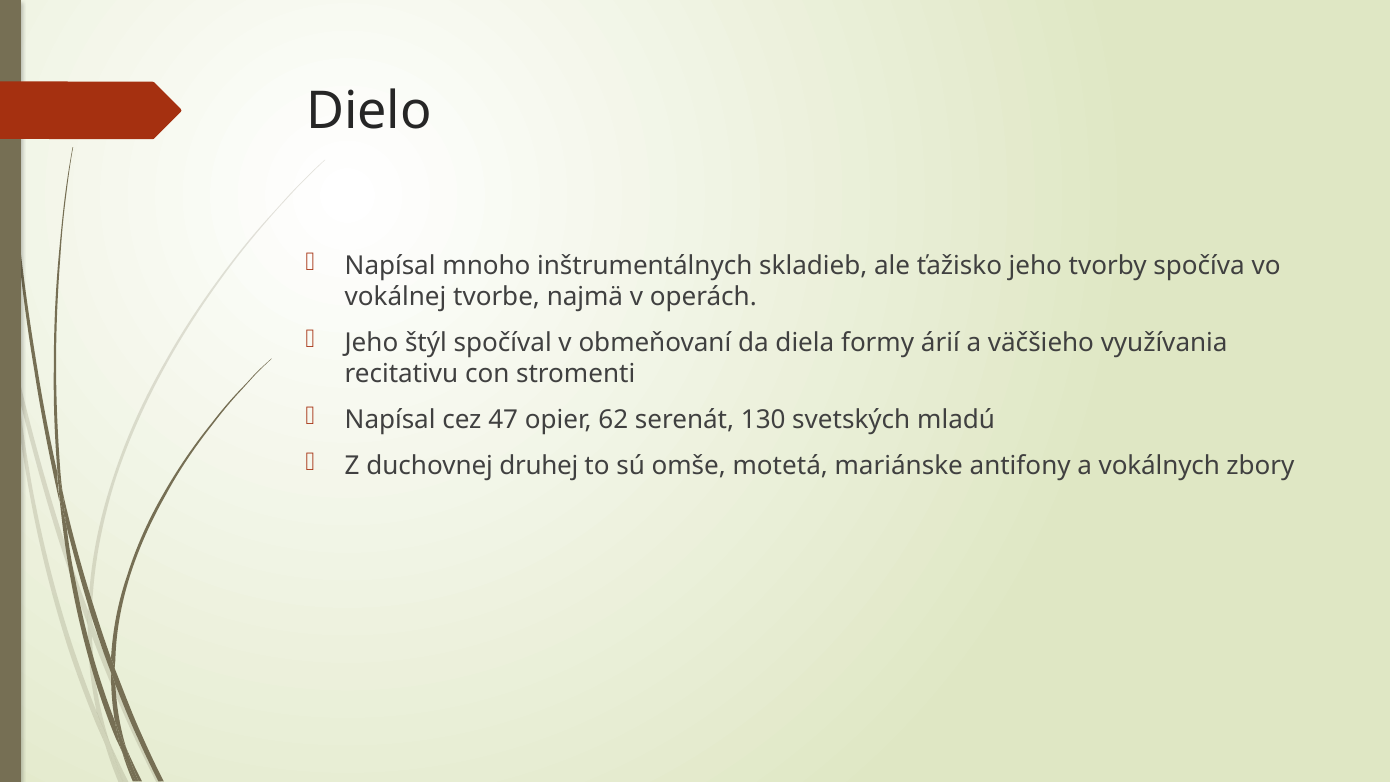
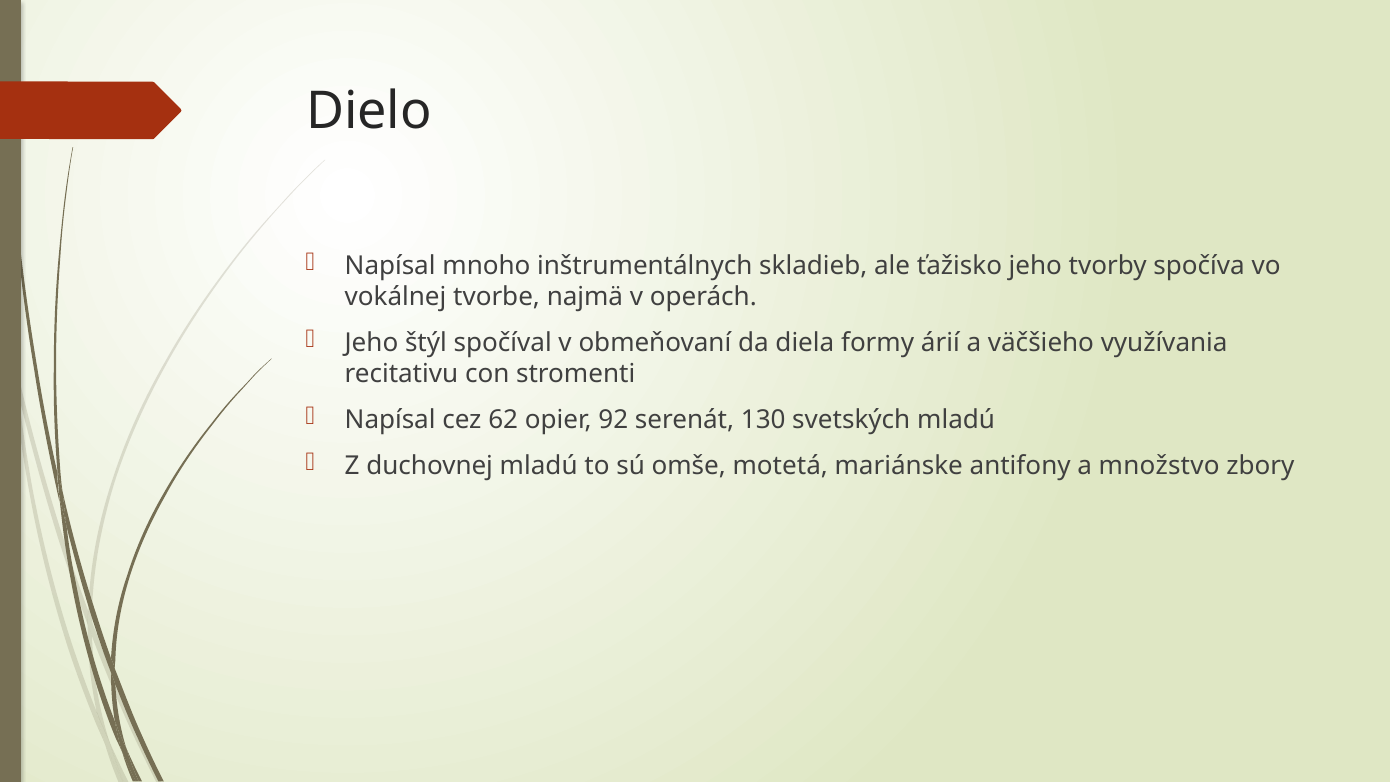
47: 47 -> 62 (503, 420)
62: 62 -> 92 (613, 420)
duchovnej druhej: druhej -> mladú (539, 466)
vokálnych: vokálnych -> množstvo (1159, 466)
